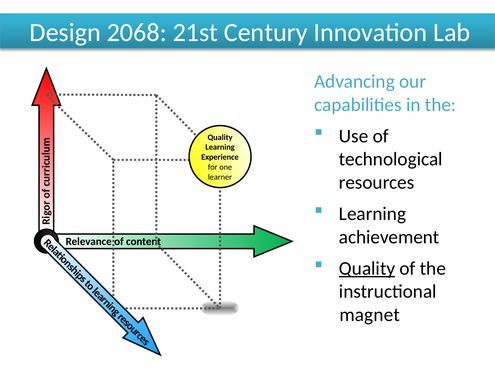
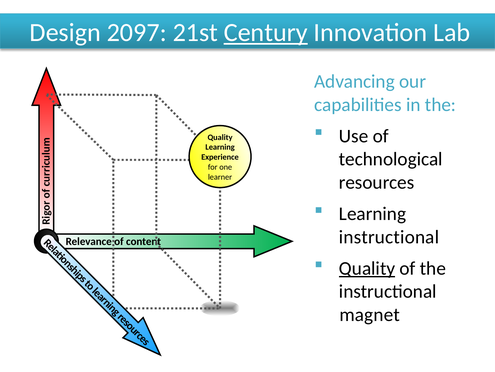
2068: 2068 -> 2097 (137, 33)
Century underline: none -> present (266, 33)
achievement: achievement -> instructional (389, 237)
